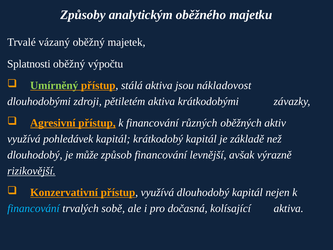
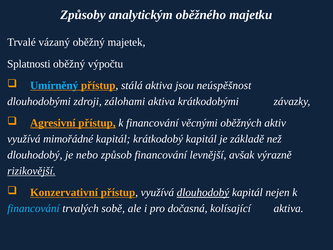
Umírněný colour: light green -> light blue (54, 85)
nákladovost: nákladovost -> neúspěšnost (224, 85)
pětiletém: pětiletém -> zálohami (125, 101)
různých: různých -> věcnými (199, 123)
pohledávek: pohledávek -> mimořádné (68, 139)
může: může -> nebo (87, 155)
dlouhodobý underline: none -> present (203, 192)
